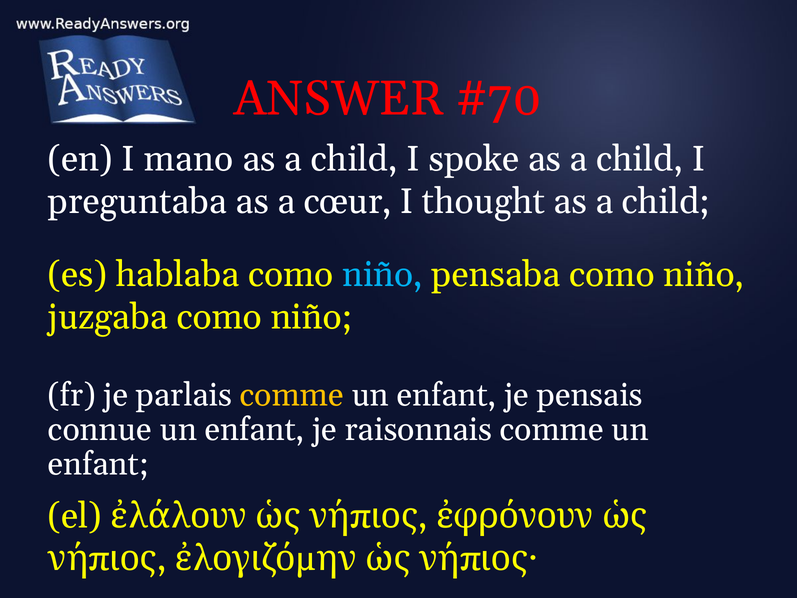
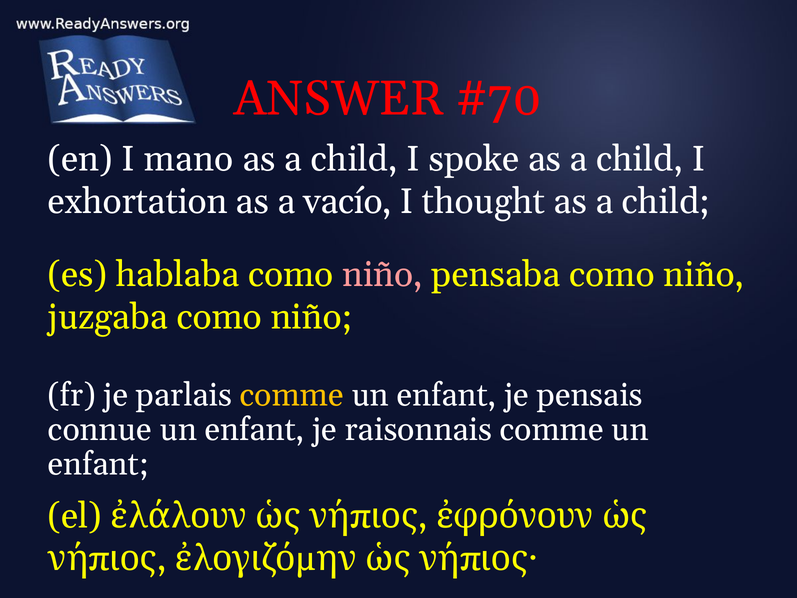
preguntaba: preguntaba -> exhortation (138, 201)
cœur: cœur -> vacío (348, 201)
niño colour: light blue -> pink (383, 274)
